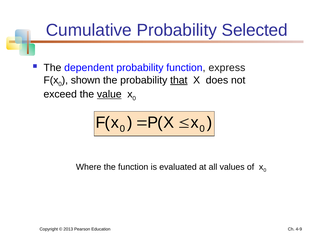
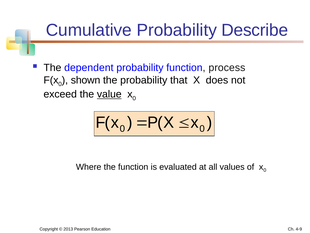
Selected: Selected -> Describe (255, 30)
express: express -> process (227, 68)
that underline: present -> none (179, 80)
